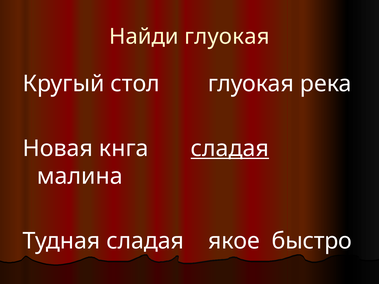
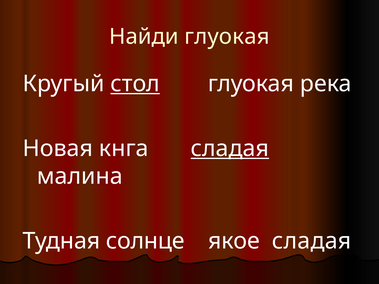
стол underline: none -> present (135, 84)
Тудная сладая: сладая -> солнце (145, 241)
якое быстро: быстро -> сладая (312, 241)
